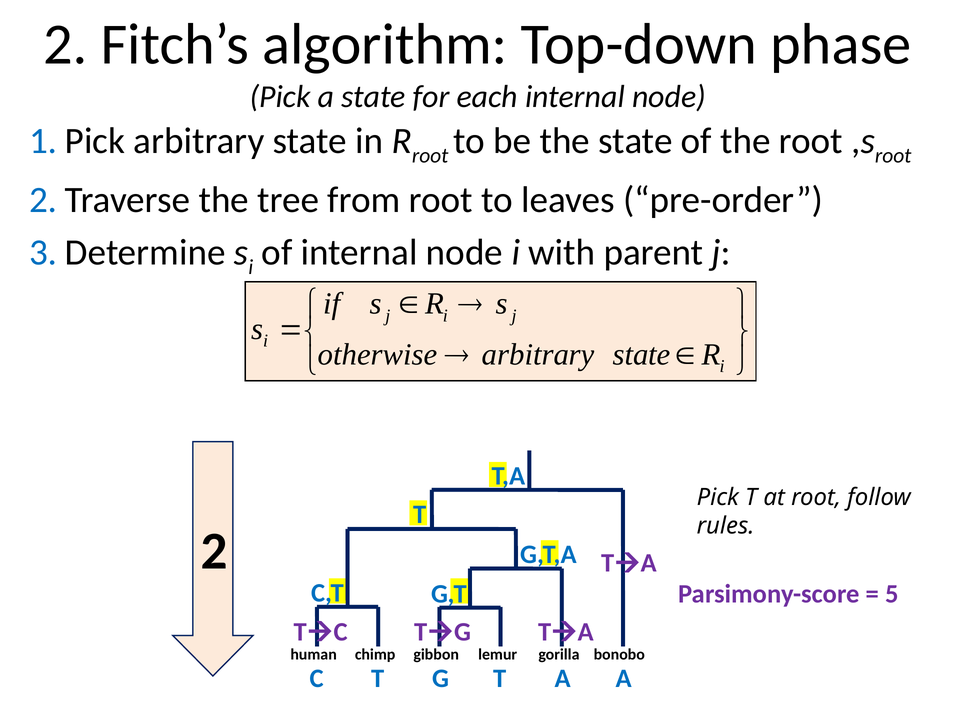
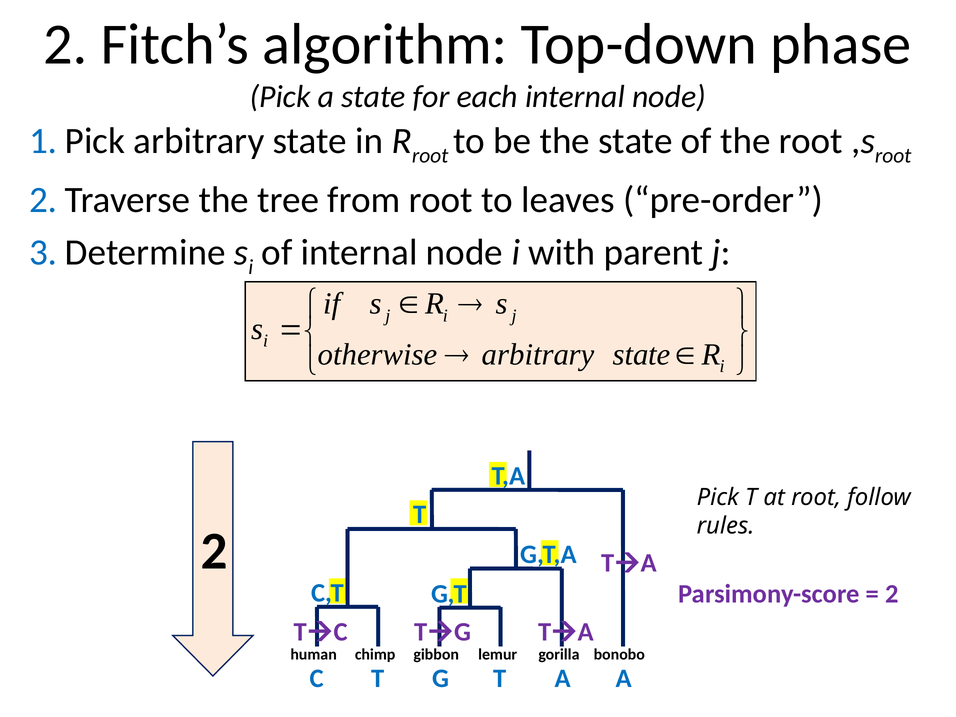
5: 5 -> 2 (892, 594)
